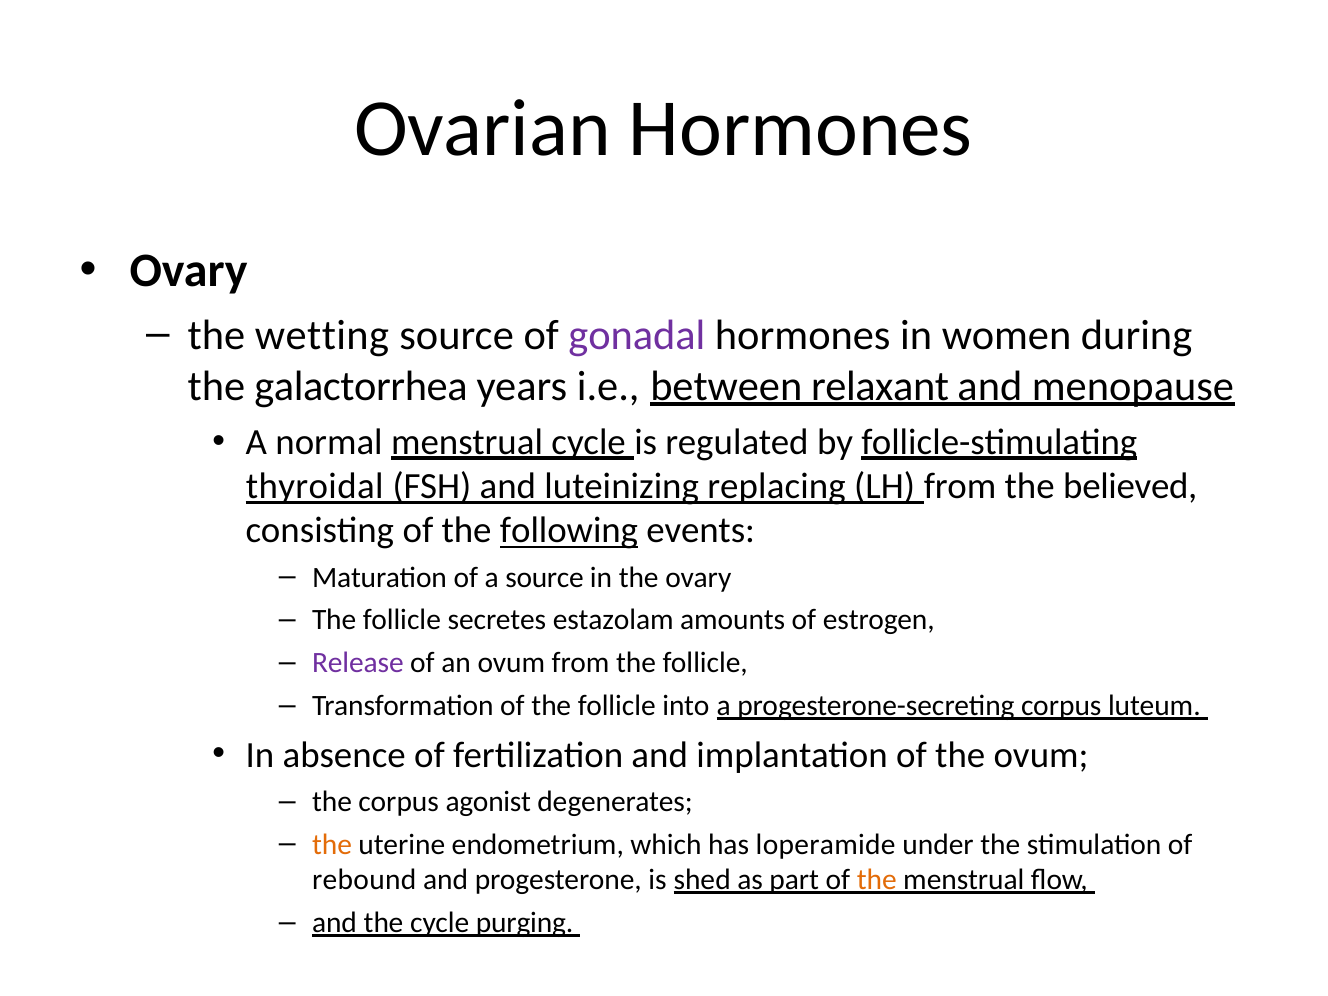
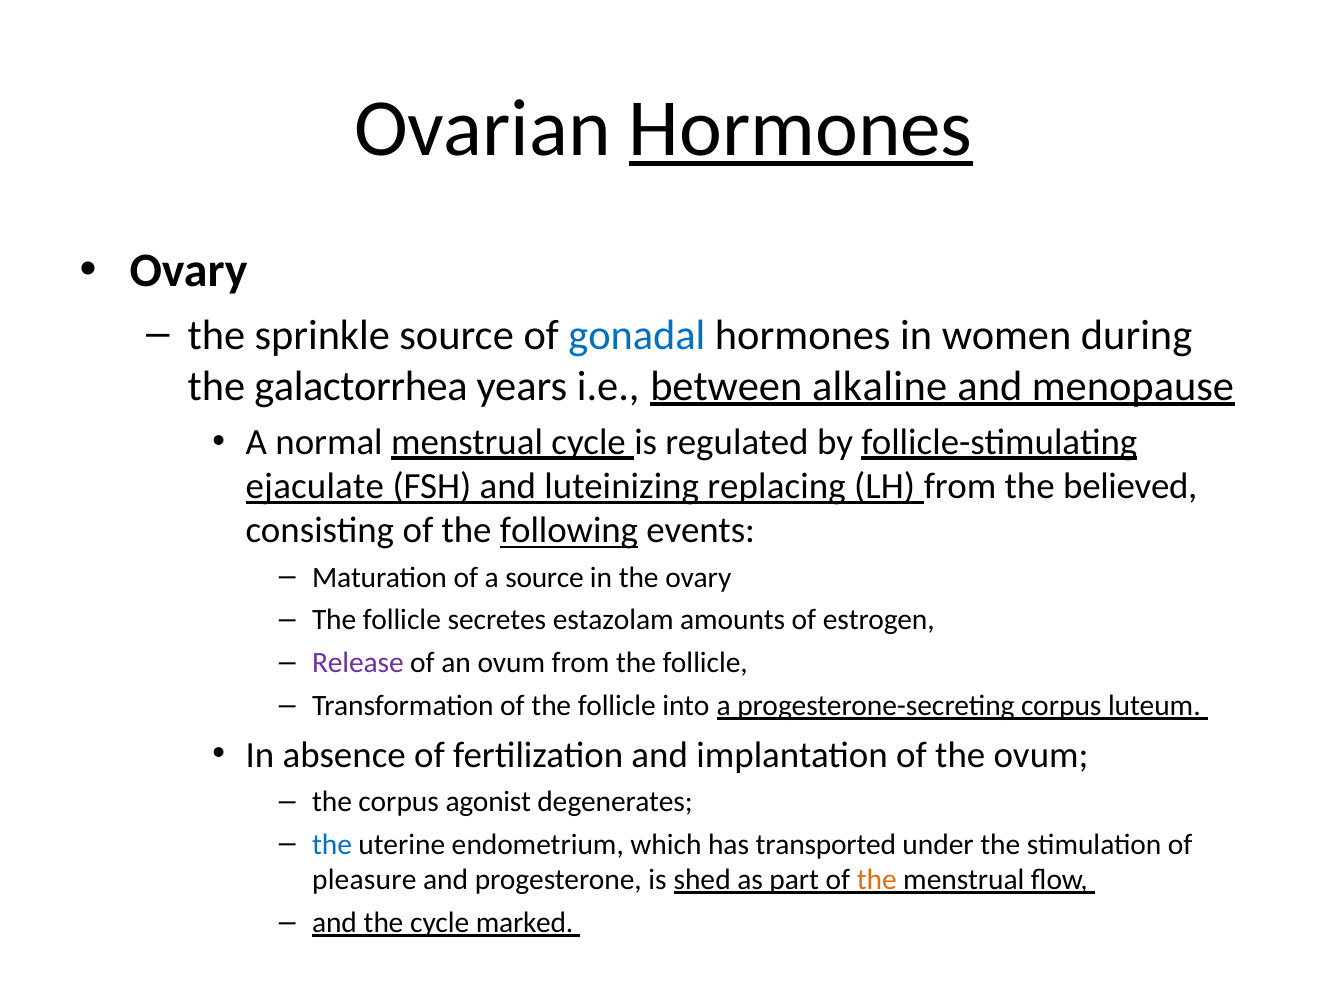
Hormones underline: none -> present (801, 129)
wetting: wetting -> sprinkle (322, 335)
gonadal colour: purple -> blue (637, 335)
relaxant: relaxant -> alkaline (880, 386)
thyroidal: thyroidal -> ejaculate (315, 486)
the colour: orange -> blue (332, 844)
loperamide: loperamide -> transported (826, 844)
rebound: rebound -> pleasure (364, 880)
purging: purging -> marked (525, 923)
